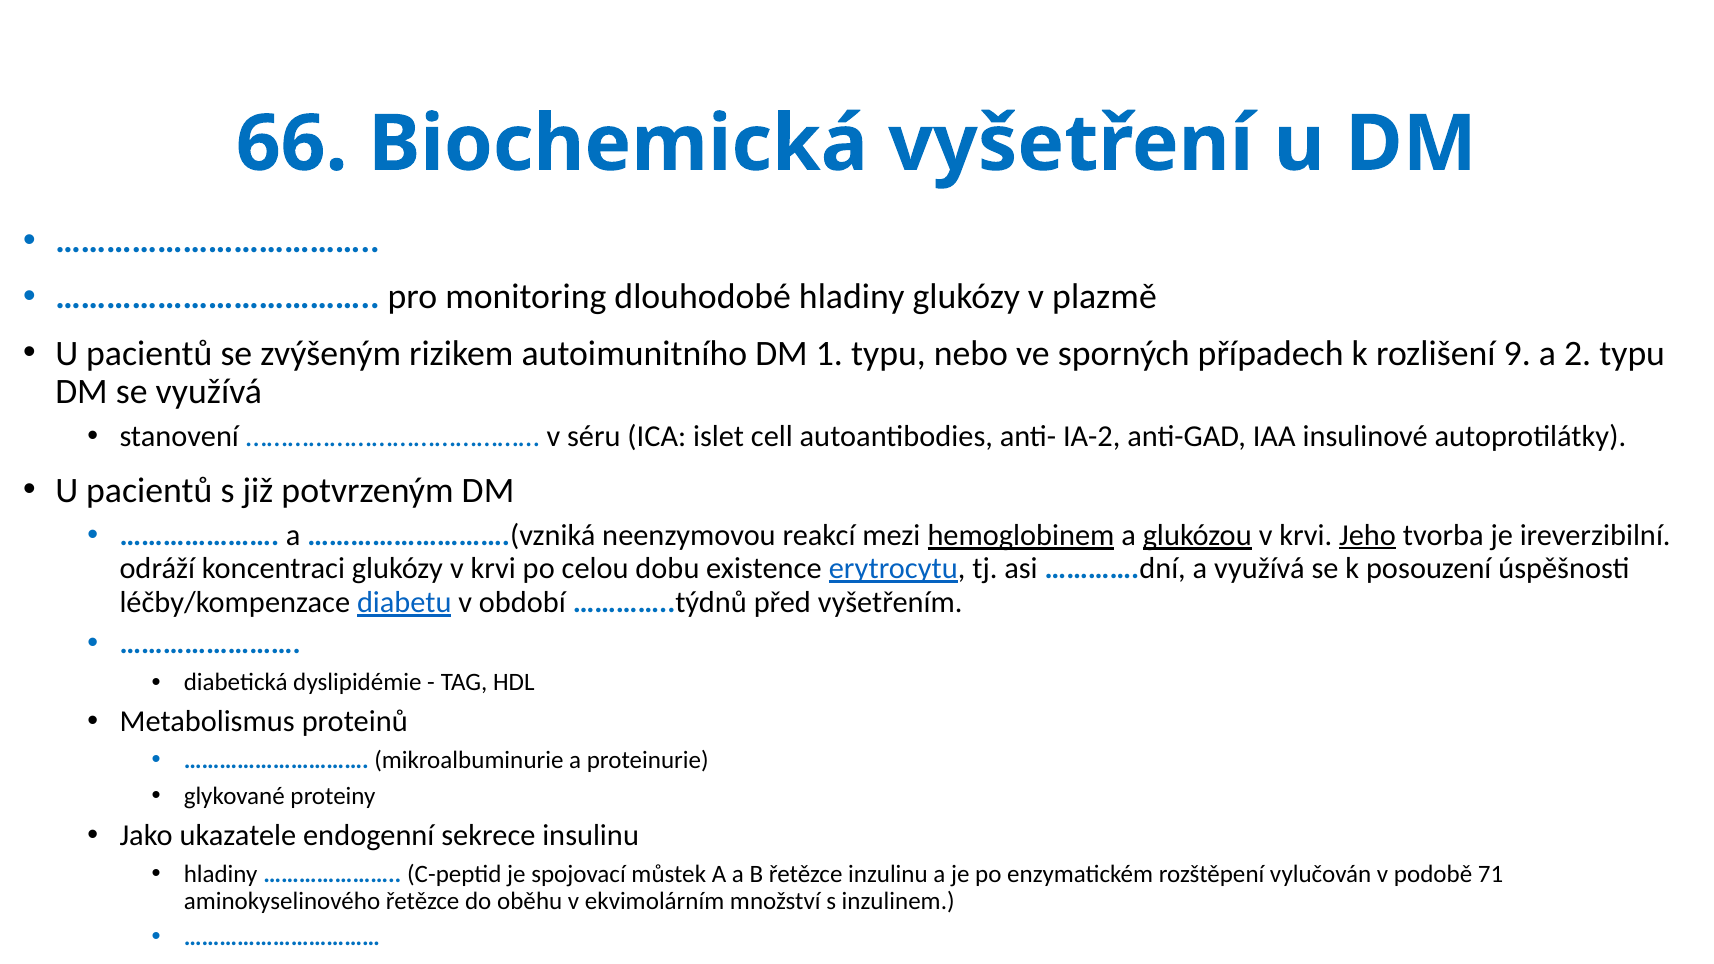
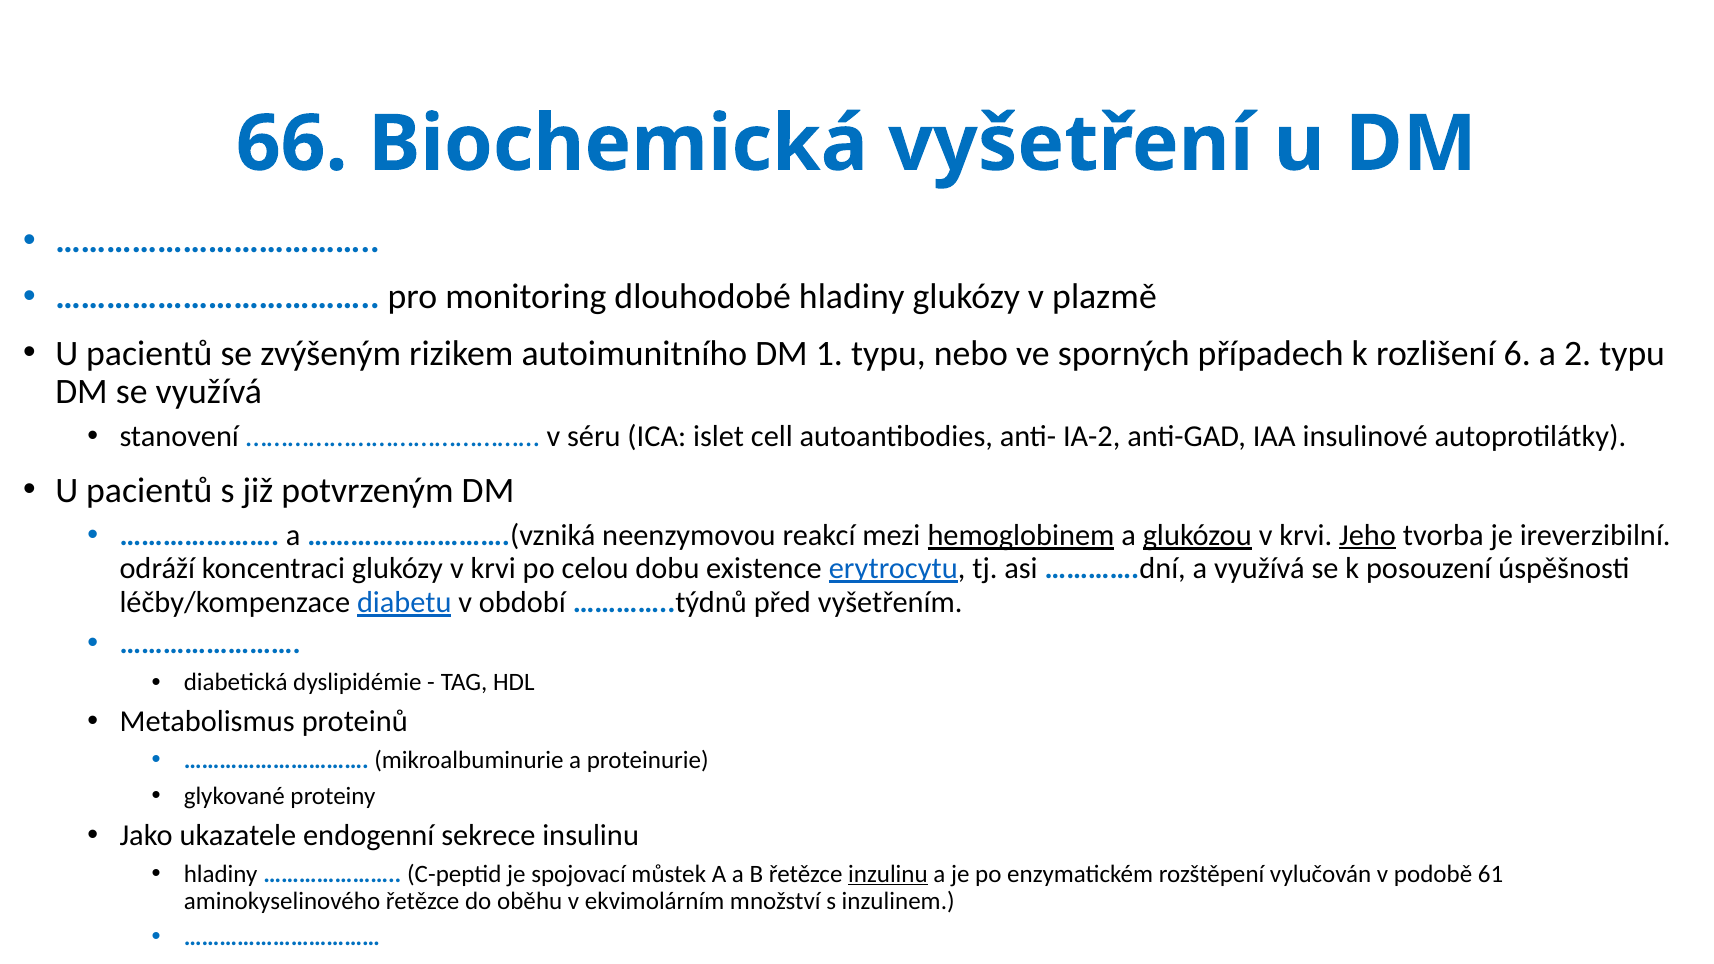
9: 9 -> 6 (1517, 354)
inzulinu underline: none -> present (888, 874)
71: 71 -> 61 (1491, 874)
